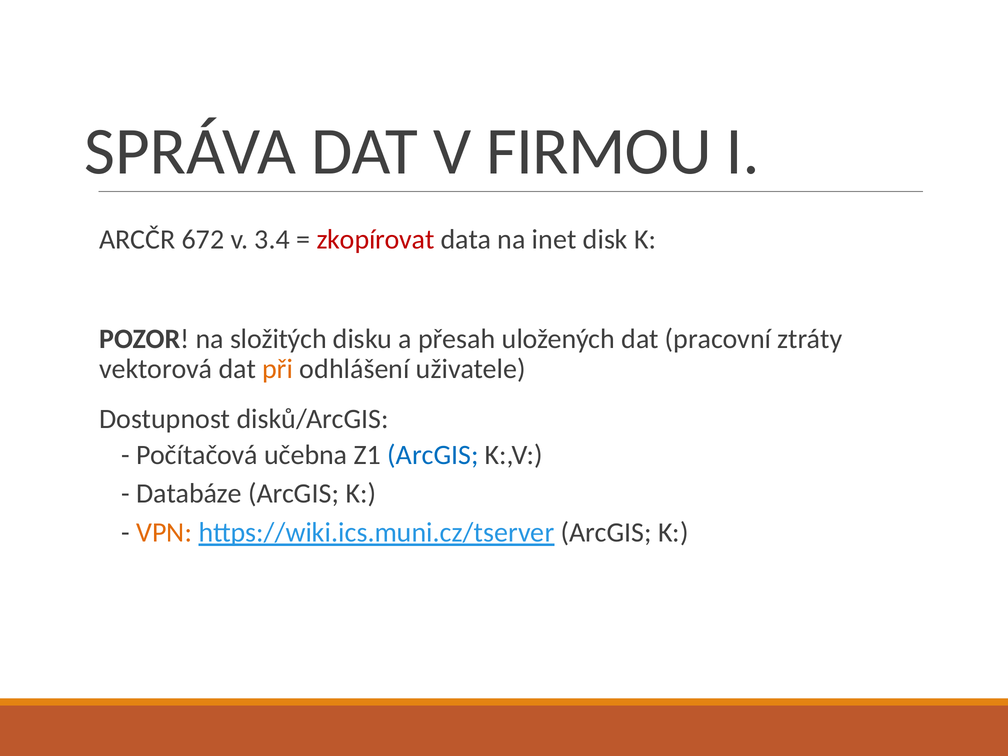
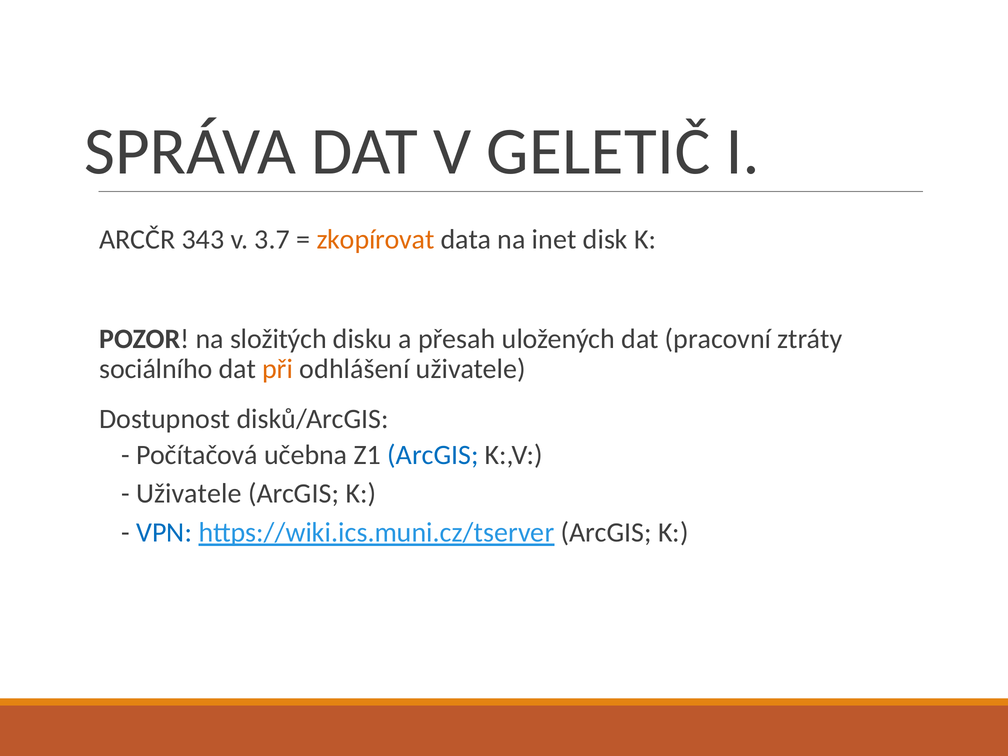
FIRMOU: FIRMOU -> GELETIČ (598, 152)
672: 672 -> 343 (203, 239)
3.4: 3.4 -> 3.7 (272, 239)
zkopírovat colour: red -> orange (376, 239)
vektorová: vektorová -> sociálního (156, 369)
Databáze: Databáze -> Uživatele (189, 494)
VPN colour: orange -> blue (164, 533)
